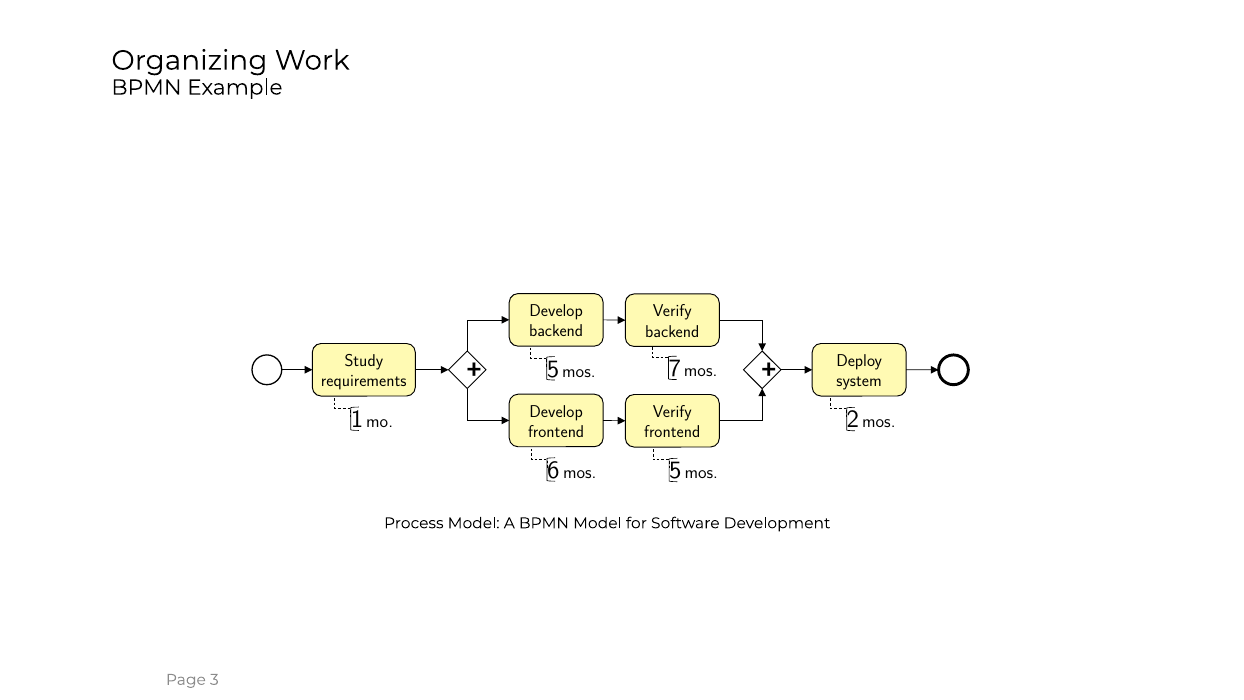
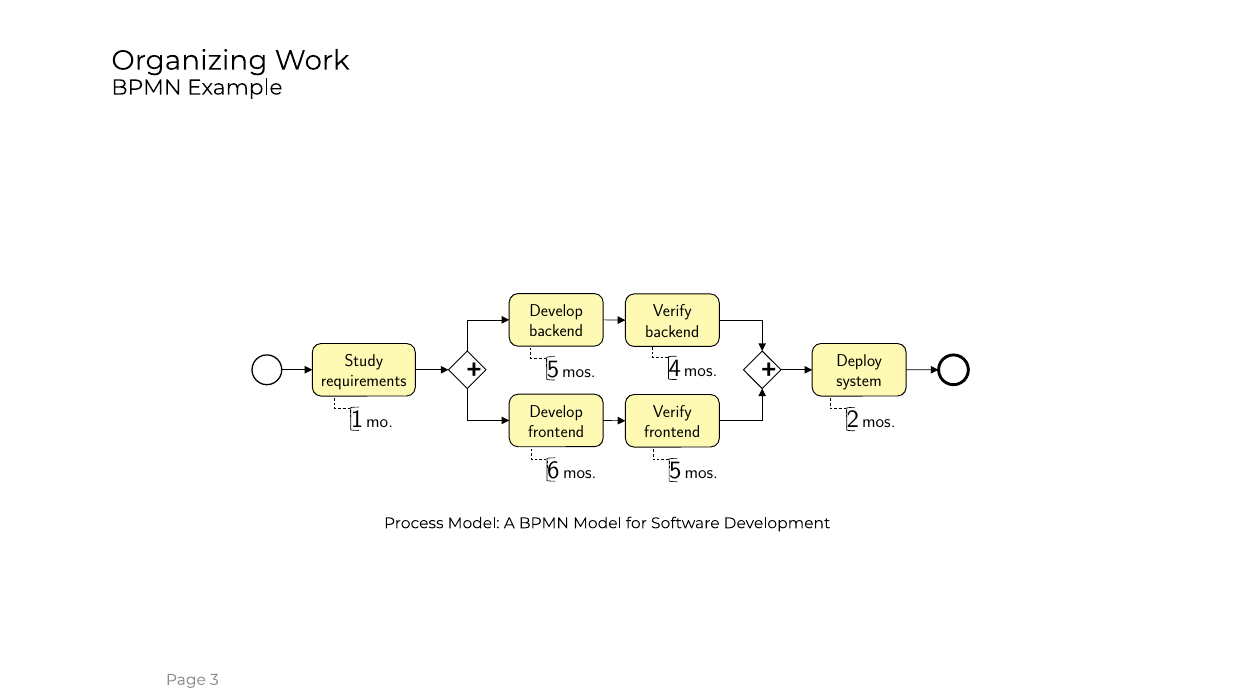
7: 7 -> 4 (675, 368)
